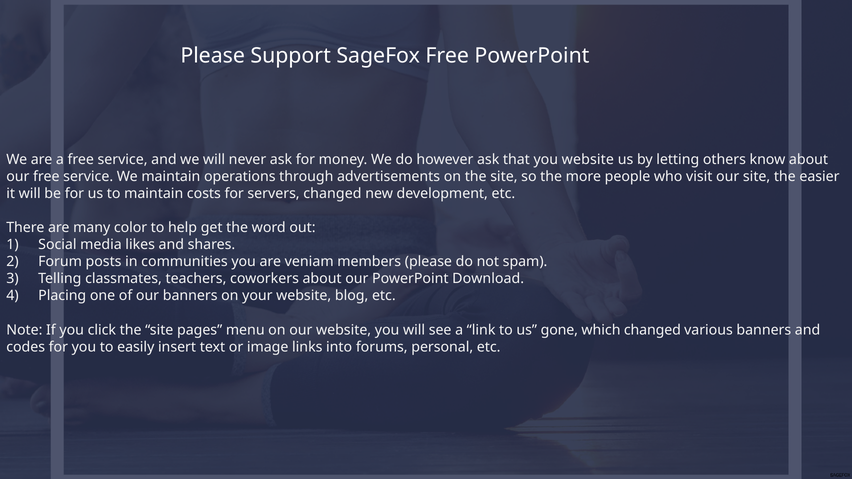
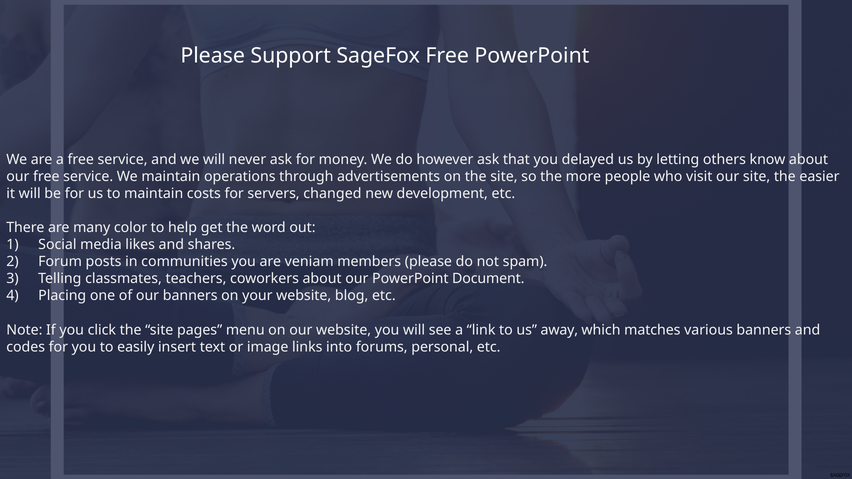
you website: website -> delayed (588, 160)
Download: Download -> Document (488, 279)
gone: gone -> away (559, 330)
which changed: changed -> matches (652, 330)
